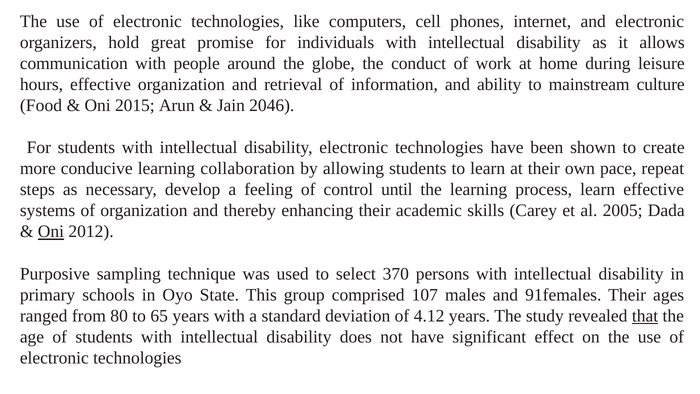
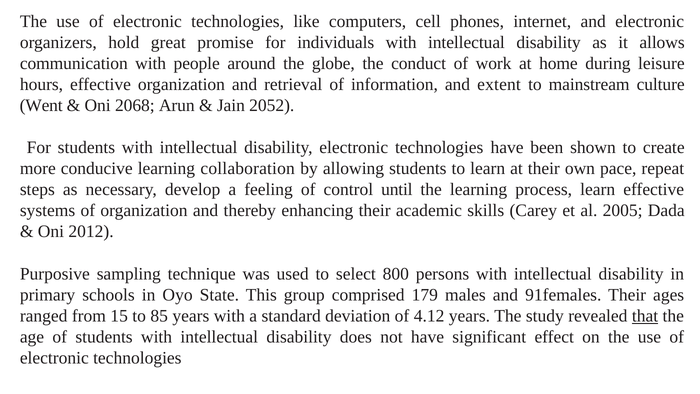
ability: ability -> extent (499, 85)
Food: Food -> Went (41, 106)
2015: 2015 -> 2068 (135, 106)
2046: 2046 -> 2052 (272, 106)
Oni underline: present -> none (51, 232)
370: 370 -> 800 (396, 274)
107: 107 -> 179 (425, 295)
80: 80 -> 15 (119, 316)
65: 65 -> 85 (159, 316)
